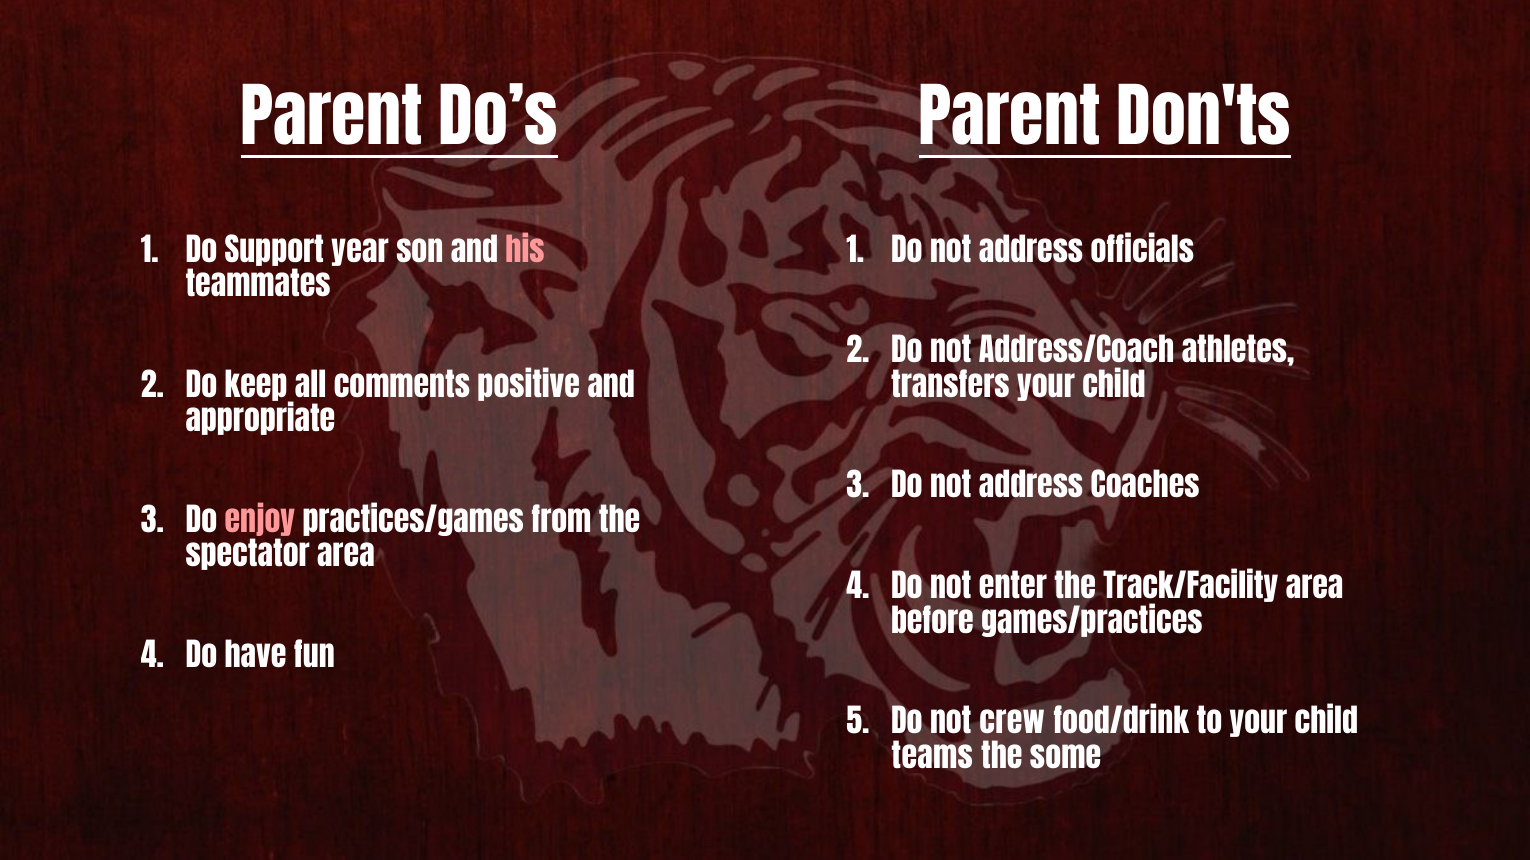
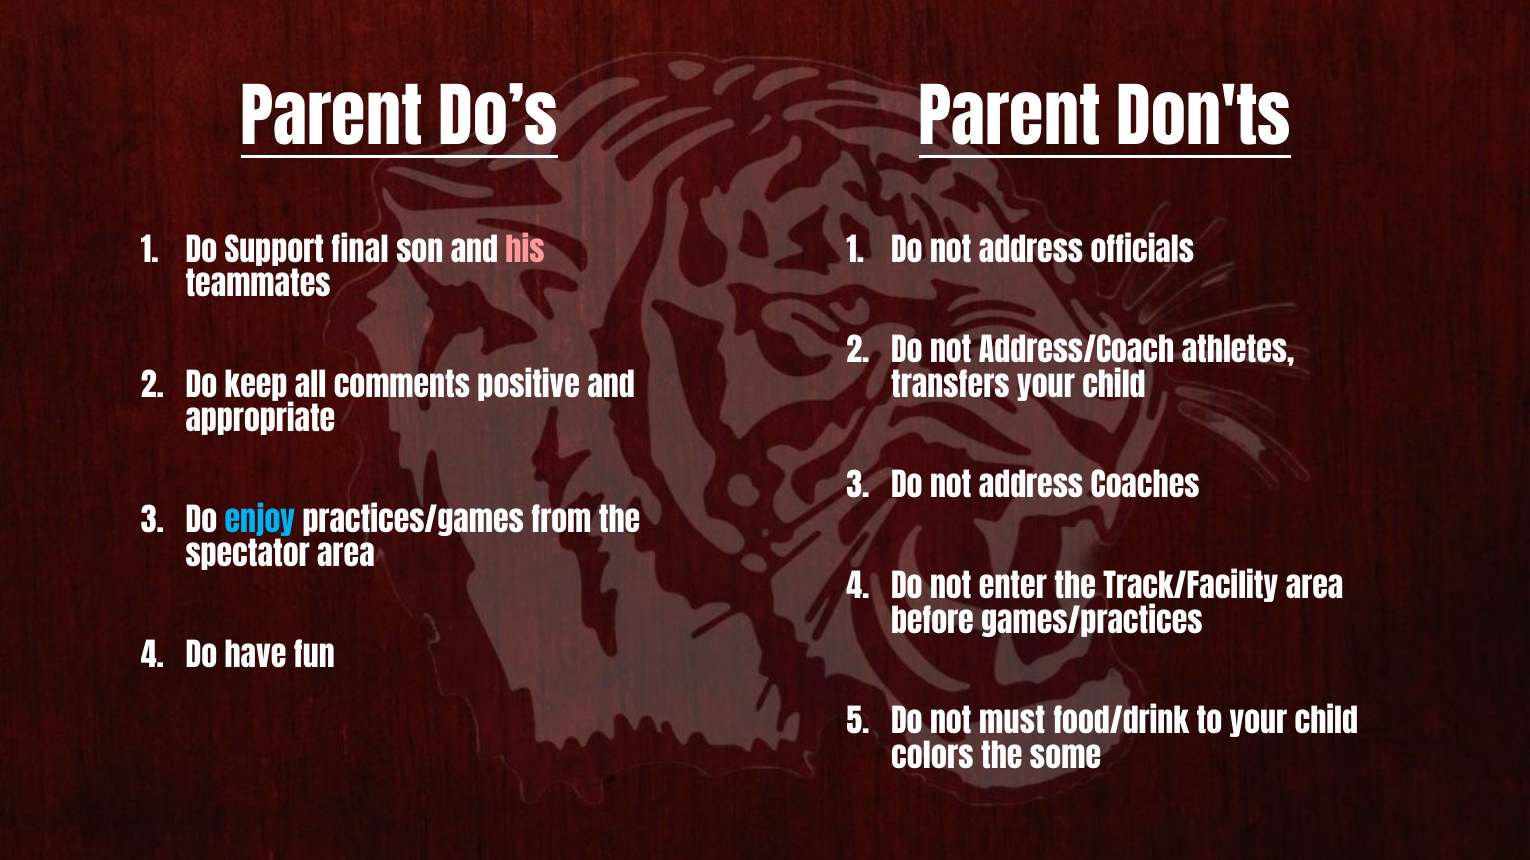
year: year -> final (360, 252)
enjoy colour: pink -> light blue (260, 522)
crew: crew -> must (1012, 724)
teams: teams -> colors (932, 758)
